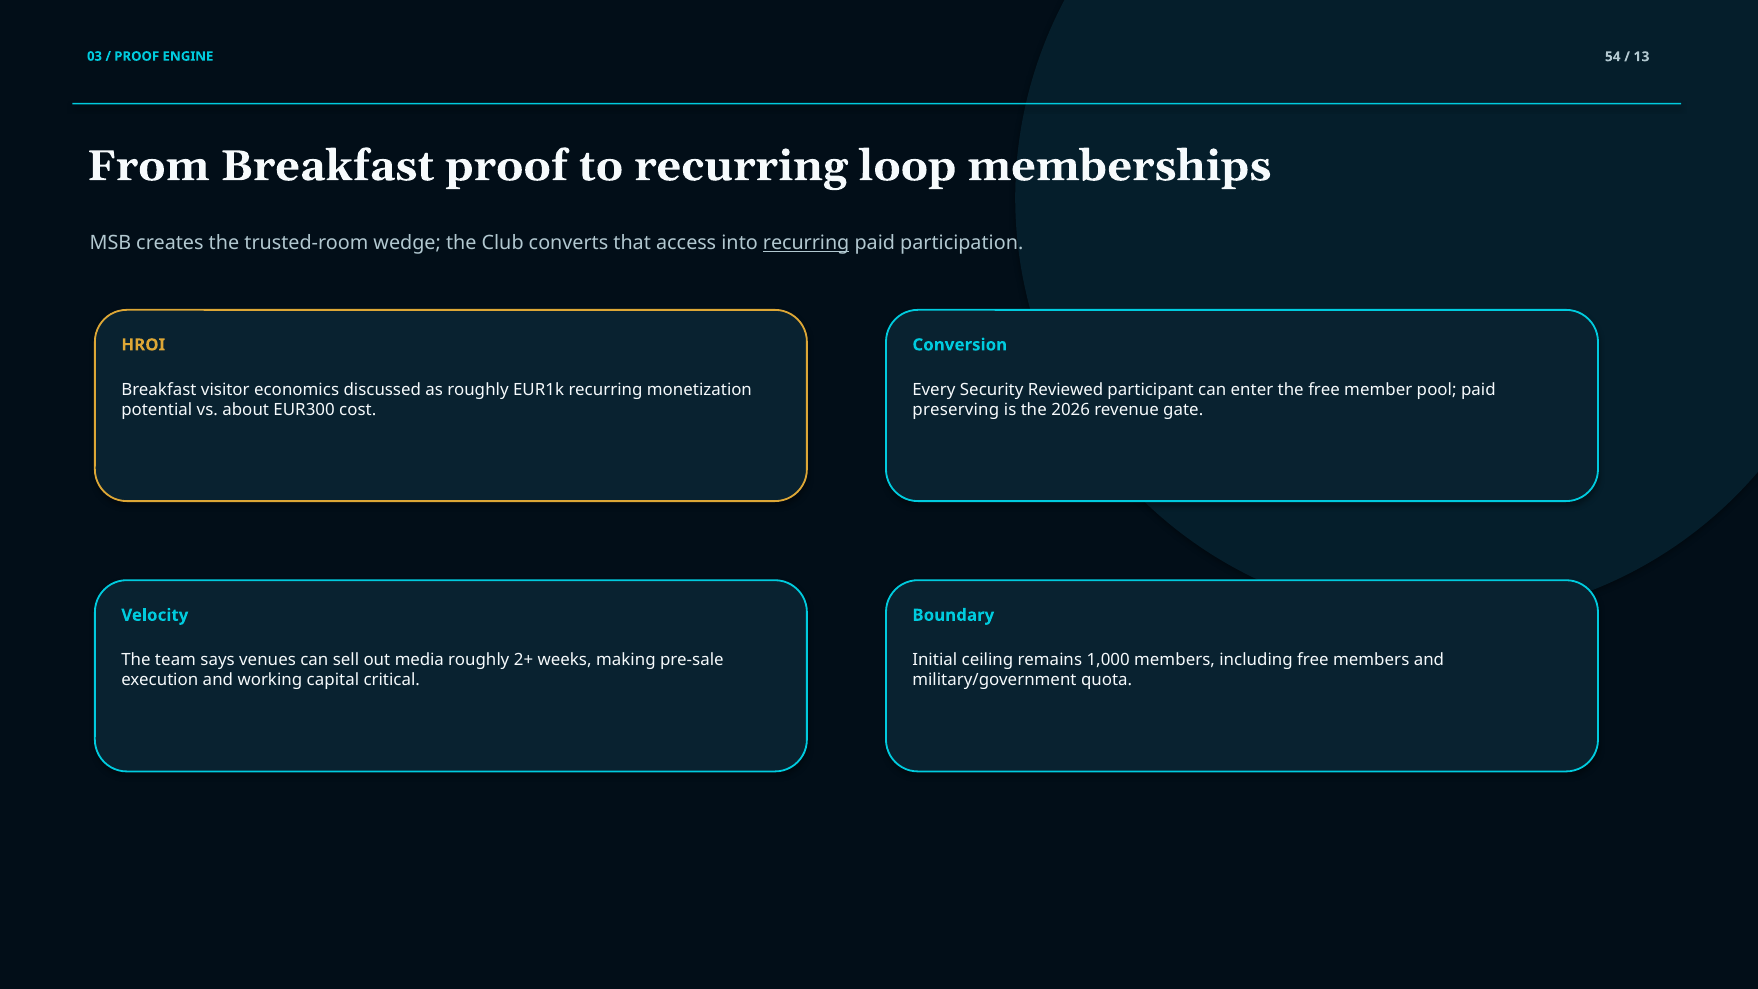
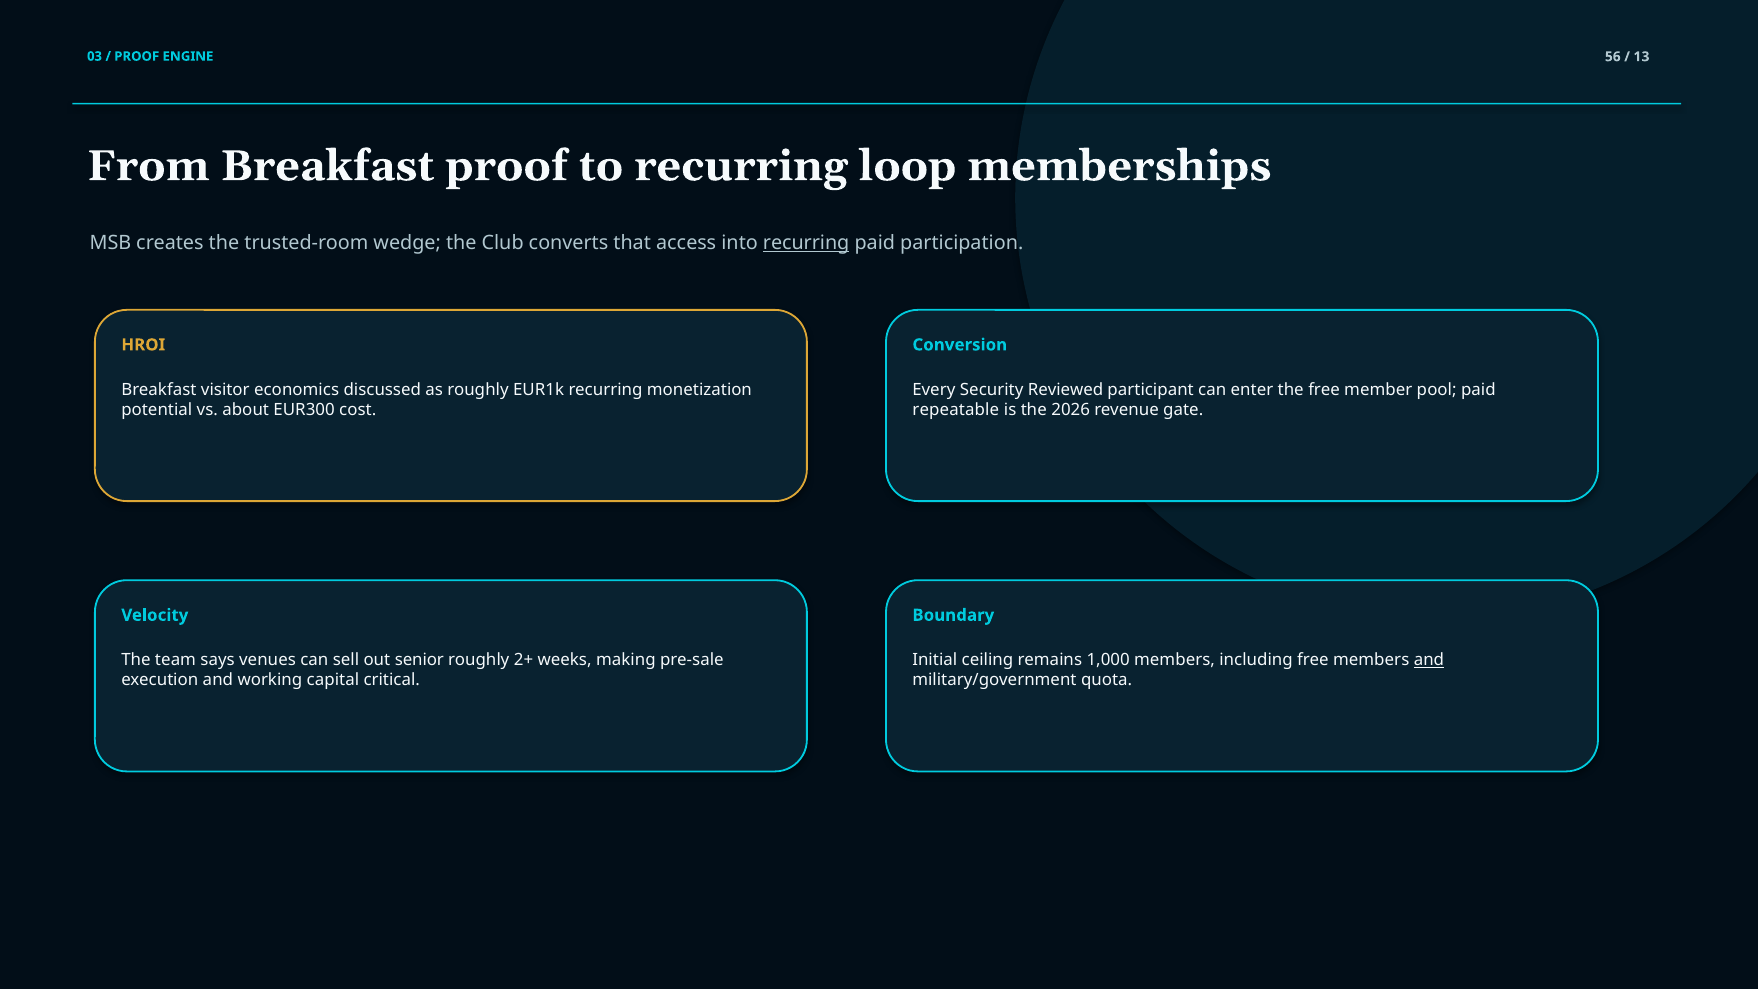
54: 54 -> 56 (1613, 57)
preserving: preserving -> repeatable (956, 410)
media: media -> senior (419, 660)
and underline: none -> present (1429, 660)
